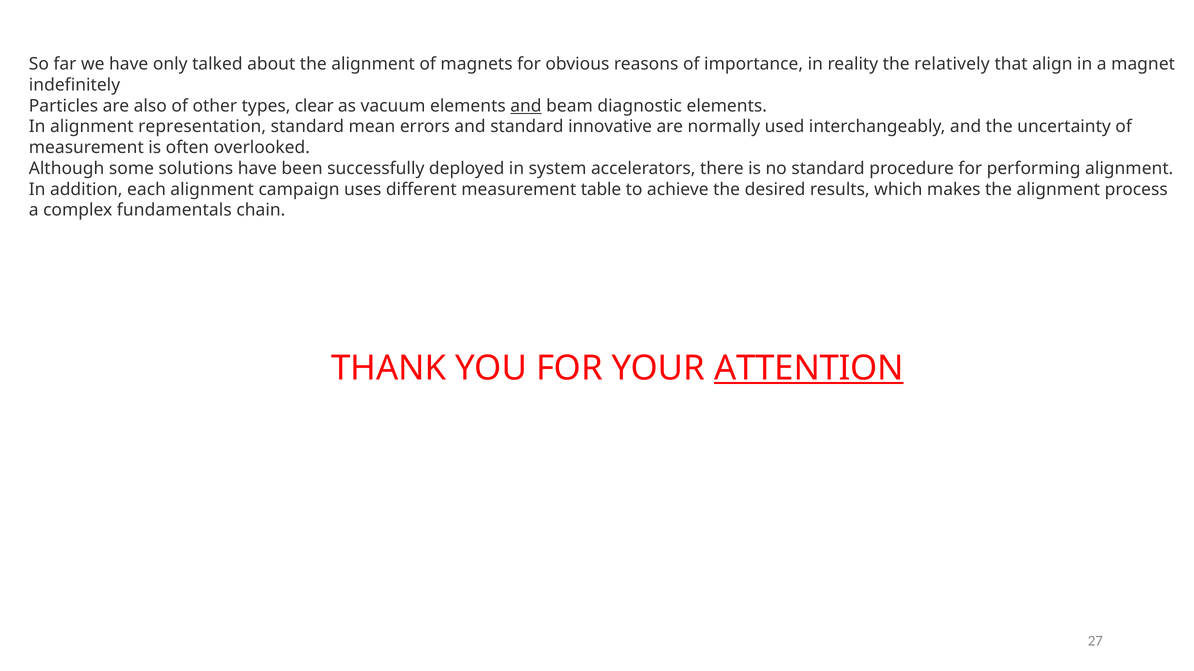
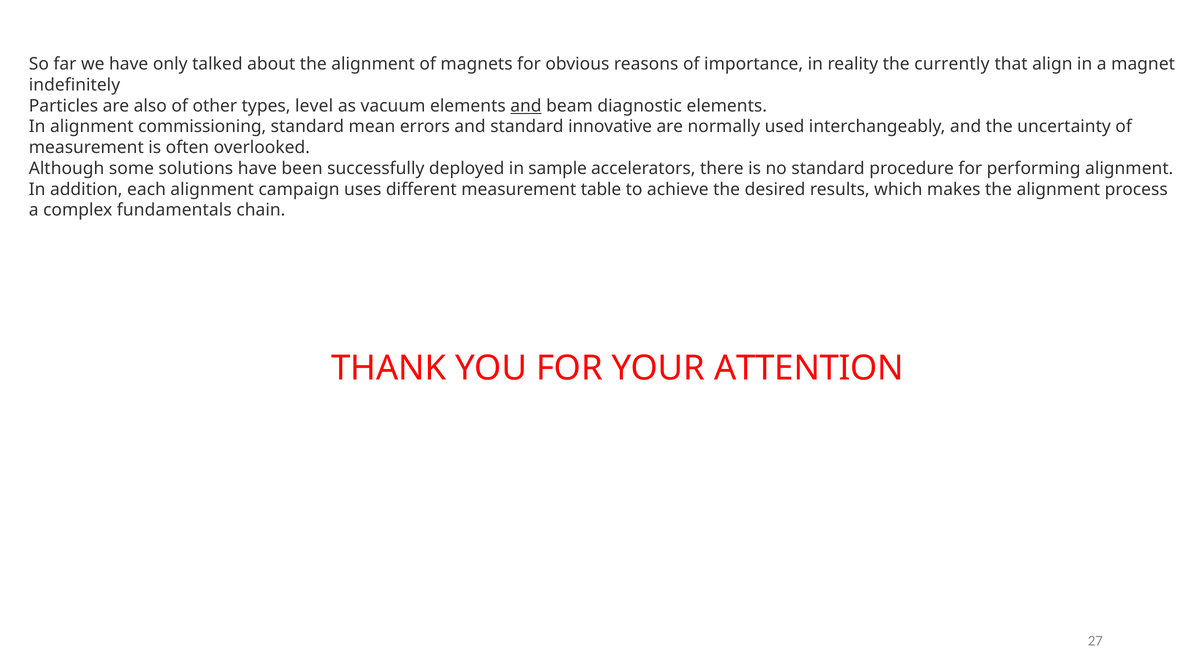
relatively: relatively -> currently (952, 64)
clear: clear -> level (314, 106)
representation: representation -> commissioning (202, 127)
system: system -> sample (558, 169)
ATTENTION underline: present -> none (809, 368)
